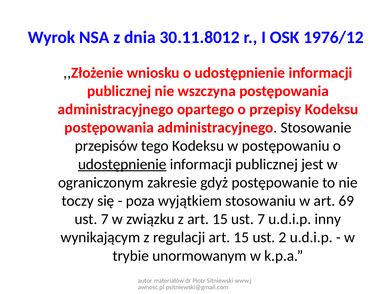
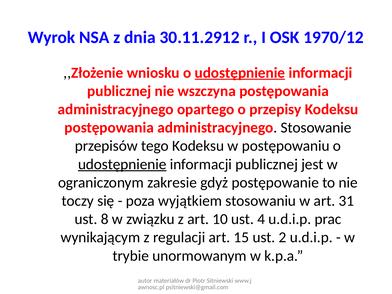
30.11.8012: 30.11.8012 -> 30.11.2912 (200, 37)
1976/12: 1976/12 -> 1970/12 (334, 37)
udostępnienie underline: none -> present (240, 73)
69: 69 -> 31 (346, 201)
7: 7 -> 8 (105, 219)
z art 15: 15 -> 10 (220, 219)
7: 7 -> 4 (261, 219)
inny: inny -> prac (328, 219)
